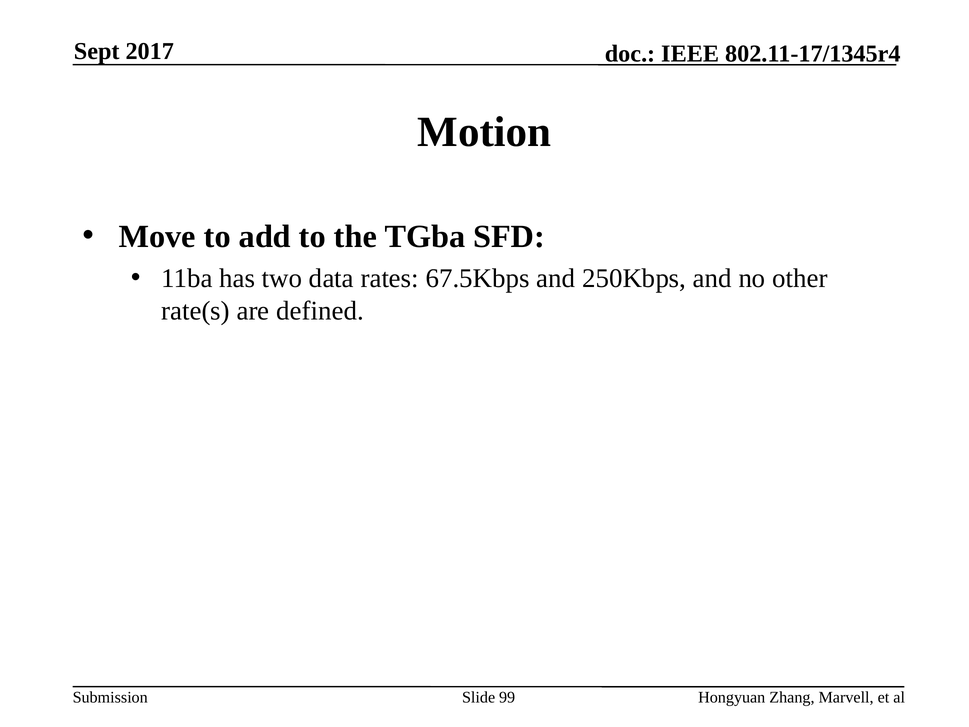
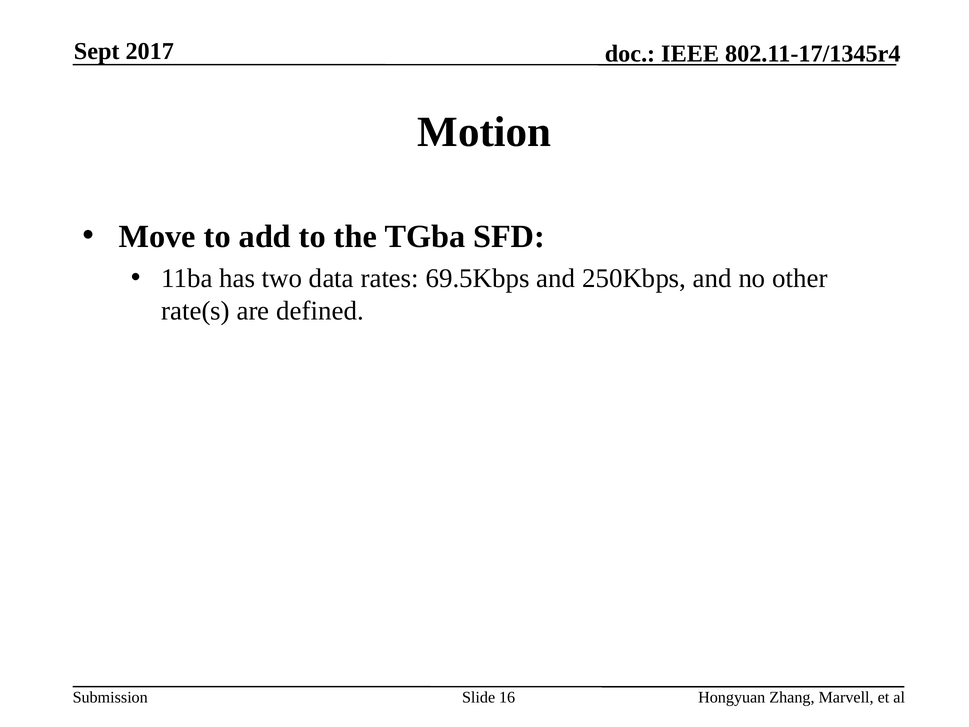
67.5Kbps: 67.5Kbps -> 69.5Kbps (478, 278)
99: 99 -> 16 (507, 697)
